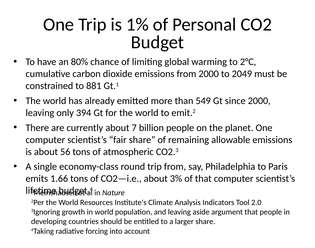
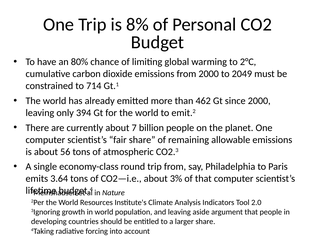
1%: 1% -> 8% (137, 24)
881: 881 -> 714 (94, 86)
549: 549 -> 462 (203, 101)
1.66: 1.66 -> 3.64 (59, 178)
